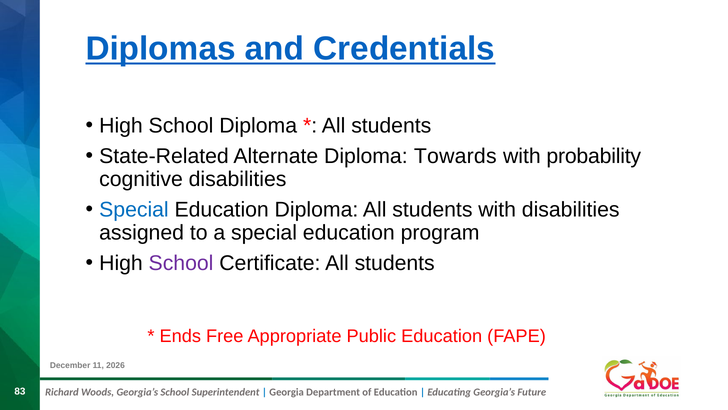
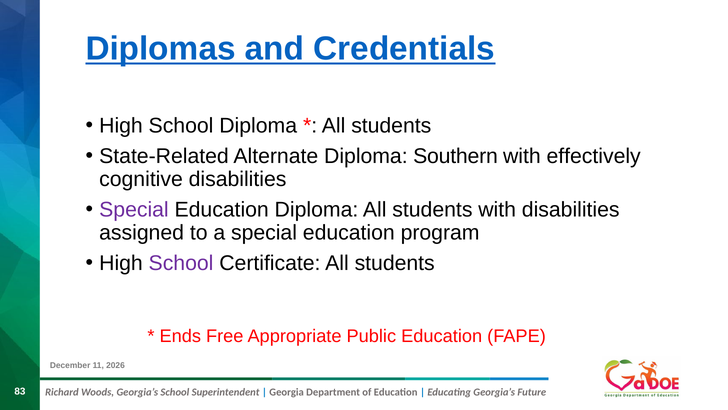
Towards: Towards -> Southern (455, 156)
probability: probability -> effectively (594, 156)
Special colour: blue -> purple (134, 209)
